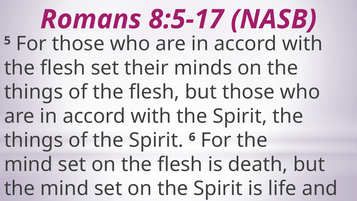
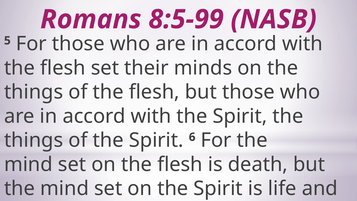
8:5-17: 8:5-17 -> 8:5-99 (186, 19)
